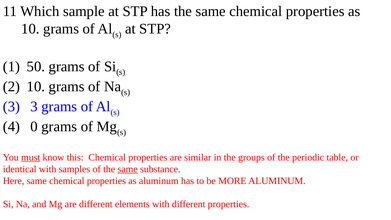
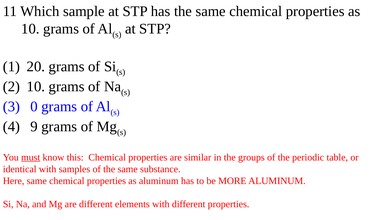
50: 50 -> 20 (36, 66)
3: 3 -> 0 (34, 107)
0: 0 -> 9 (34, 127)
same underline: present -> none (128, 169)
